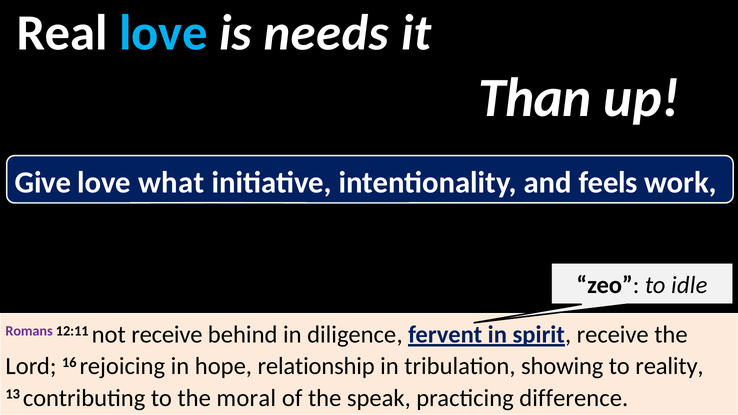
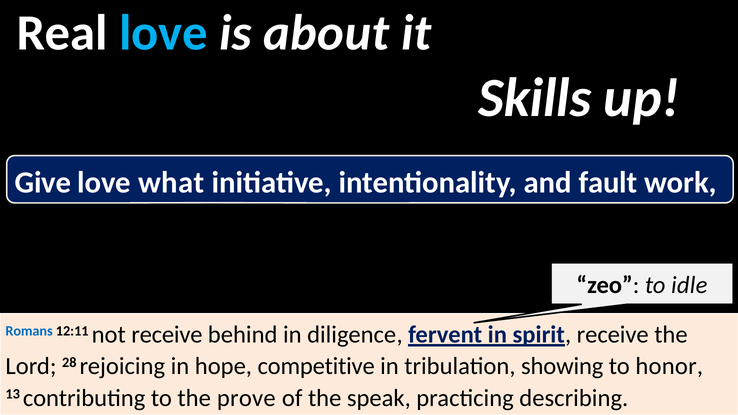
needs: needs -> about (326, 33)
Than: Than -> Skills (535, 98)
feels: feels -> fault (608, 183)
Romans colour: purple -> blue (29, 331)
16: 16 -> 28 (69, 362)
relationship: relationship -> competitive (316, 366)
reality: reality -> honor (669, 366)
moral: moral -> prove (246, 398)
difference: difference -> describing (574, 398)
